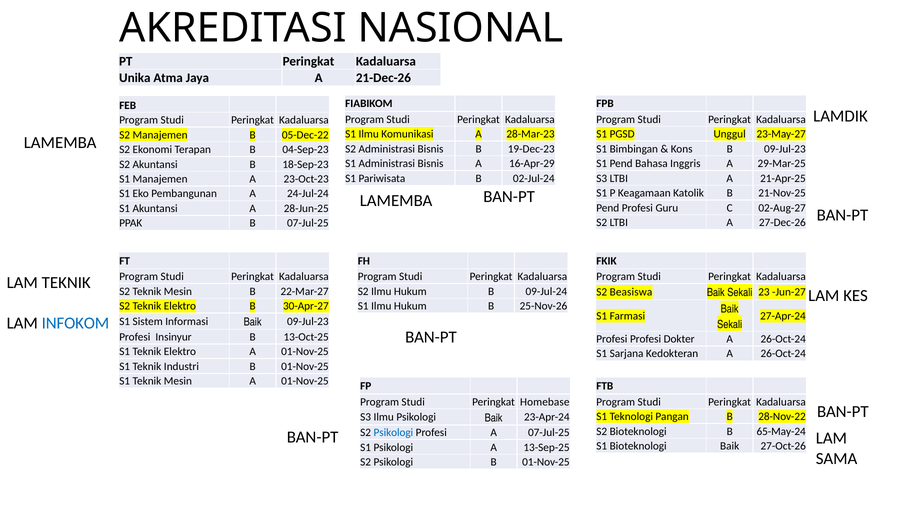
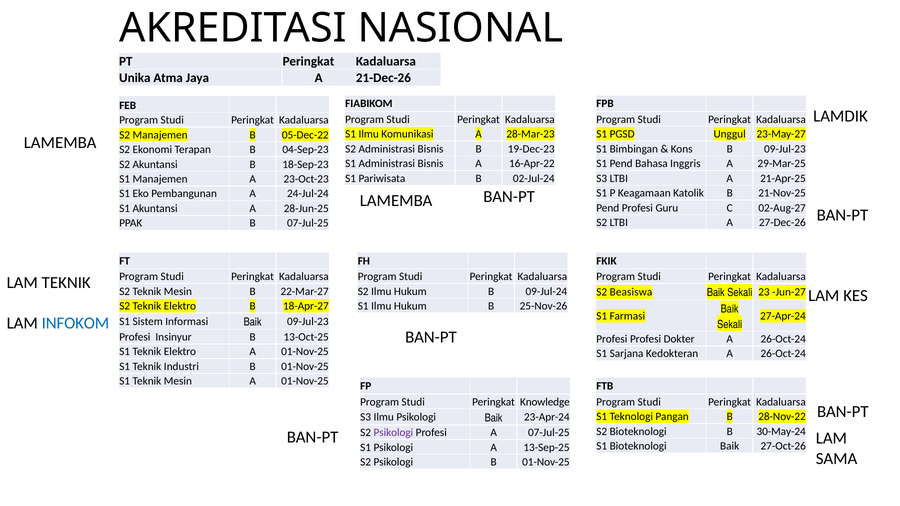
16-Apr-29: 16-Apr-29 -> 16-Apr-22 (532, 164)
30-Apr-27: 30-Apr-27 -> 18-Apr-27 (306, 306)
Homebase: Homebase -> Knowledge (545, 402)
65-May-24: 65-May-24 -> 30-May-24 (781, 432)
Psikologi colour: blue -> purple (393, 433)
